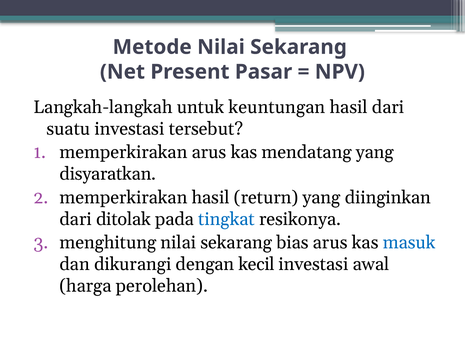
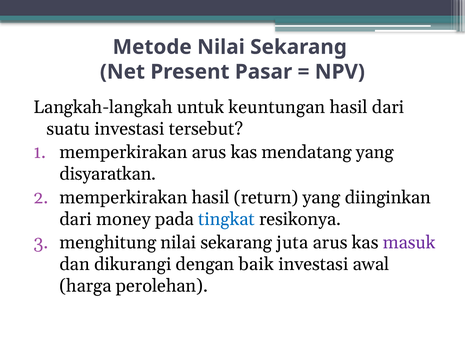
ditolak: ditolak -> money (123, 220)
bias: bias -> juta (292, 243)
masuk colour: blue -> purple (409, 243)
kecil: kecil -> baik (256, 265)
